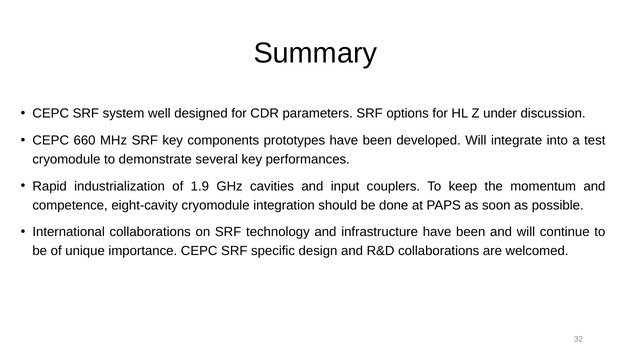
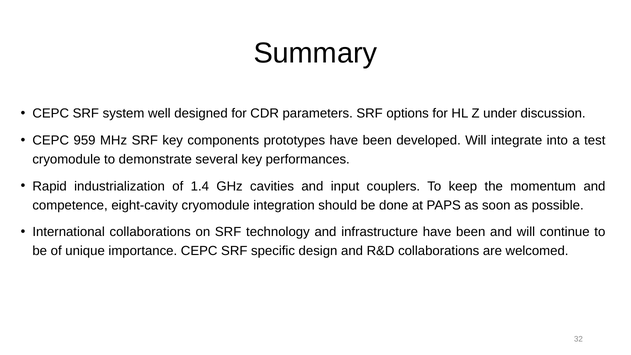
660: 660 -> 959 (85, 140)
1.9: 1.9 -> 1.4 (200, 186)
